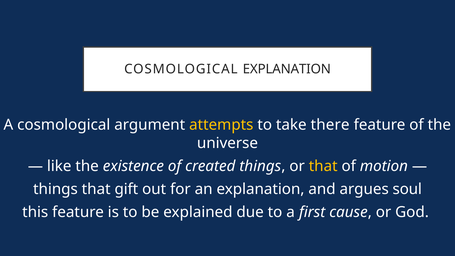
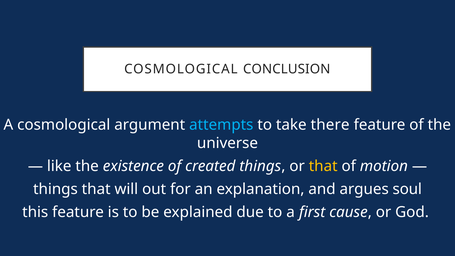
COSMOLOGICAL EXPLANATION: EXPLANATION -> CONCLUSION (287, 69)
attempts colour: yellow -> light blue (221, 125)
gift: gift -> will (126, 189)
